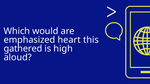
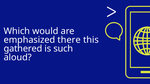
heart: heart -> there (69, 40)
high: high -> such (63, 49)
